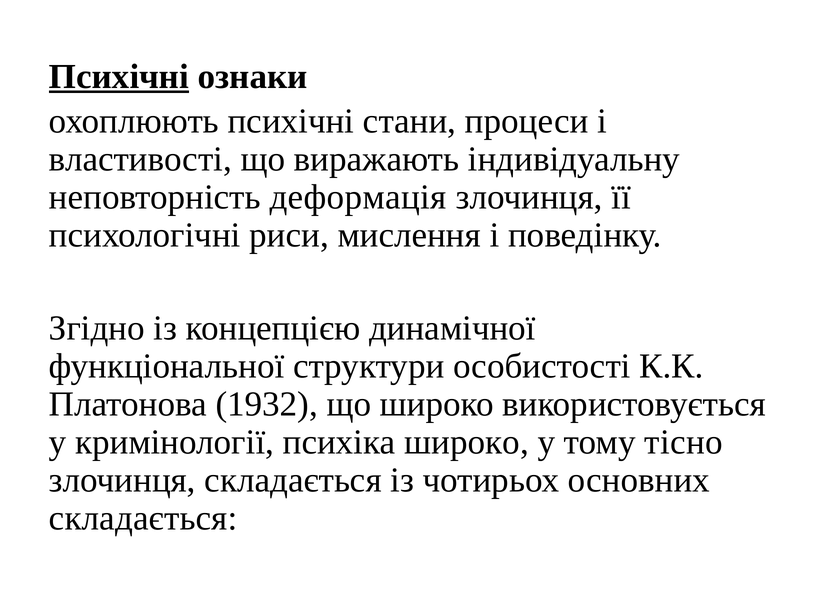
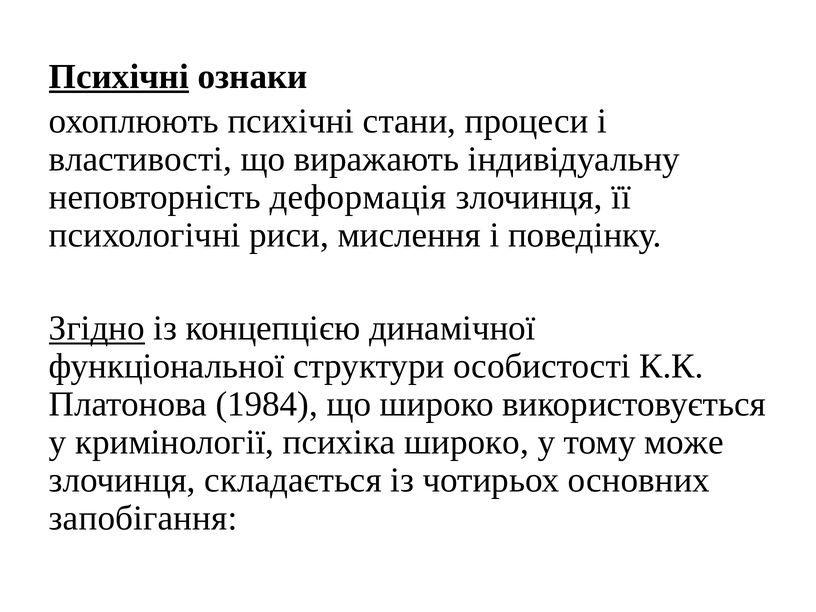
Згідно underline: none -> present (97, 328)
1932: 1932 -> 1984 (267, 404)
тісно: тісно -> може (684, 442)
складається: складається -> запобігання (143, 518)
